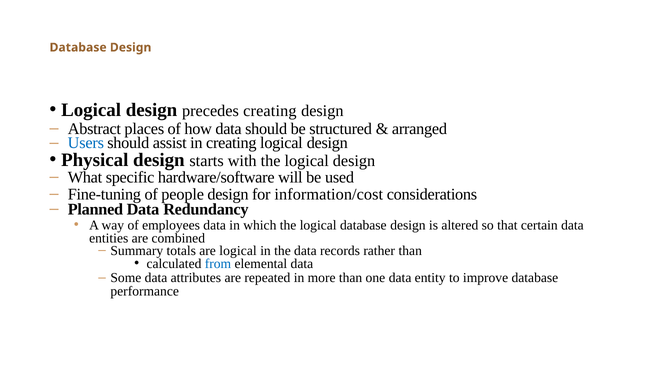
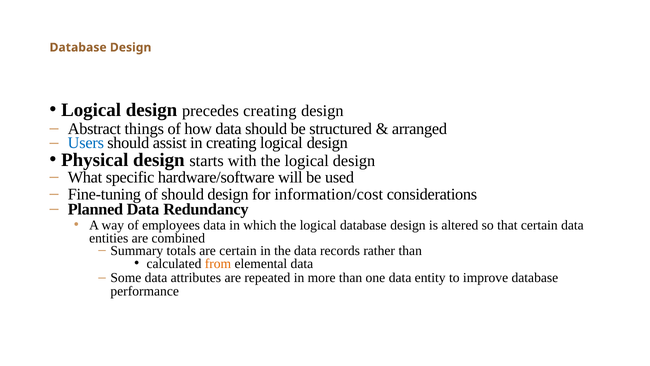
places: places -> things (144, 129)
of people: people -> should (183, 194)
are logical: logical -> certain (238, 250)
from colour: blue -> orange (218, 263)
